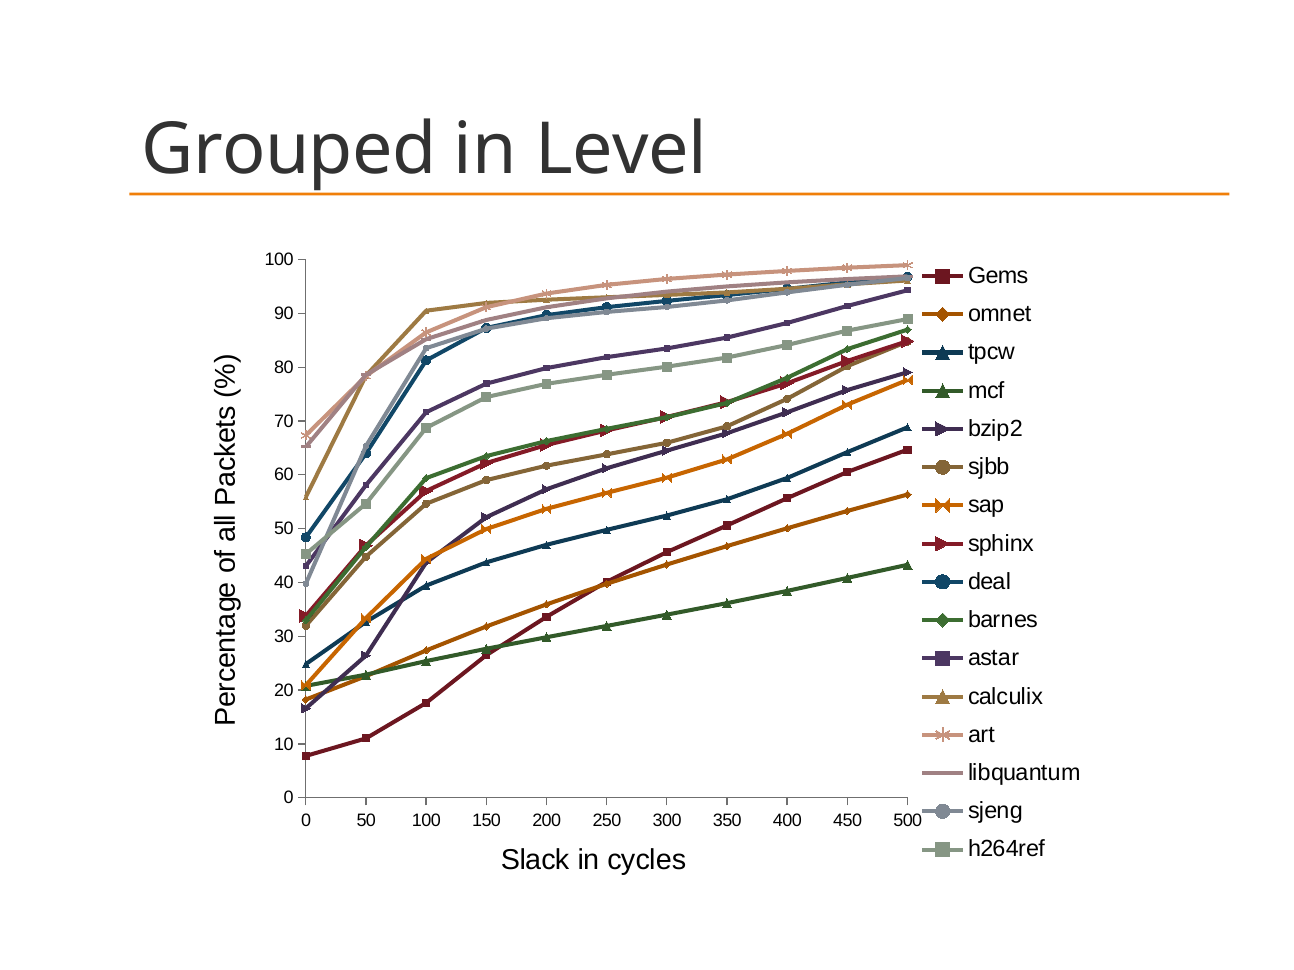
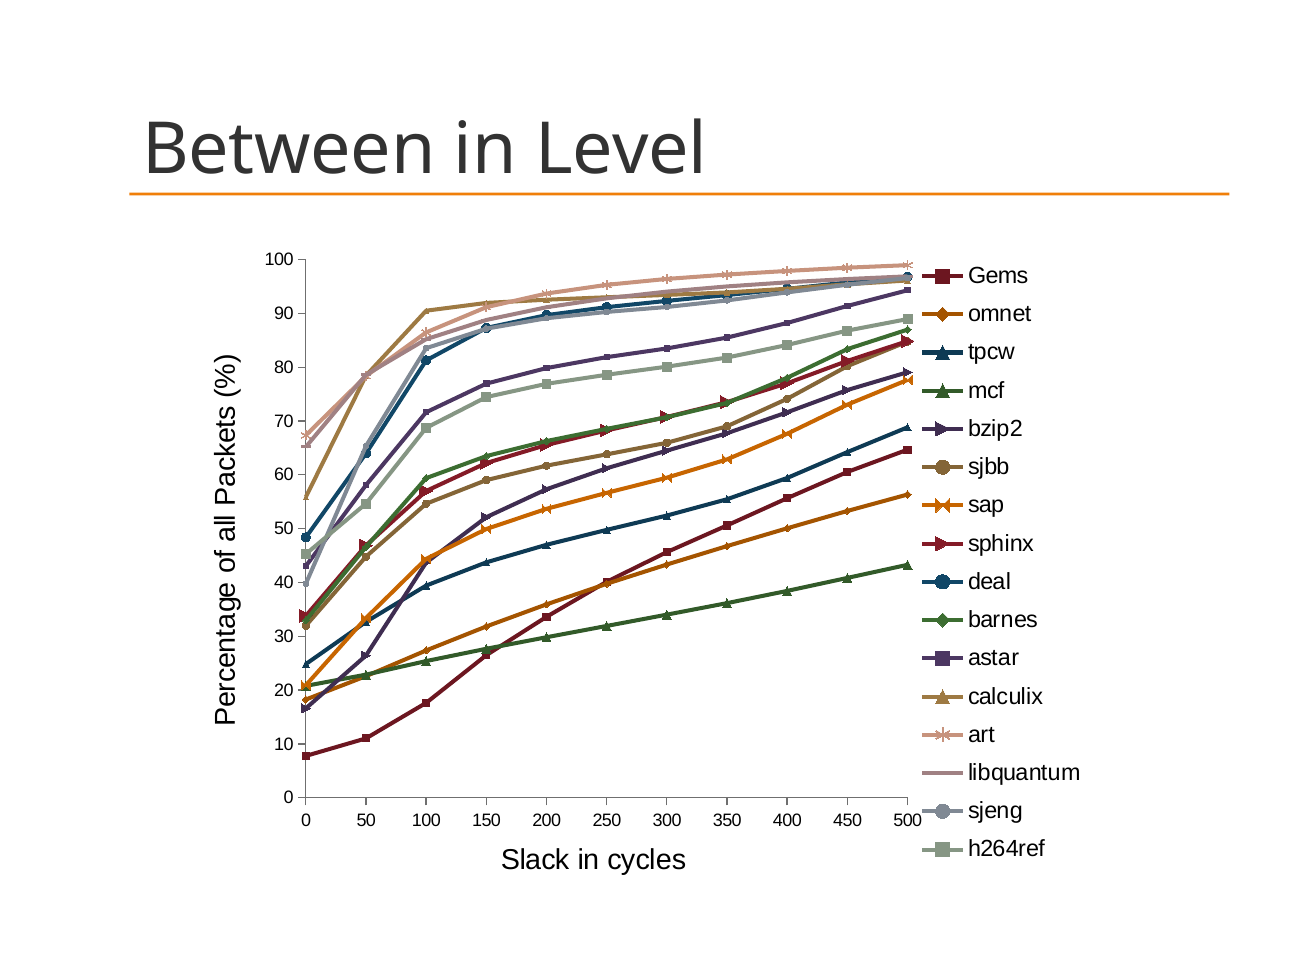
Grouped: Grouped -> Between (289, 150)
